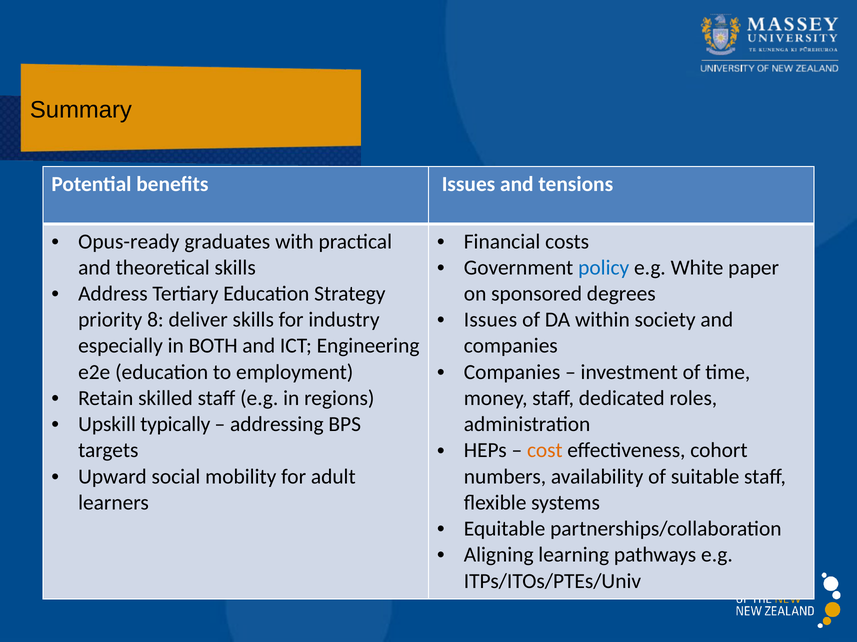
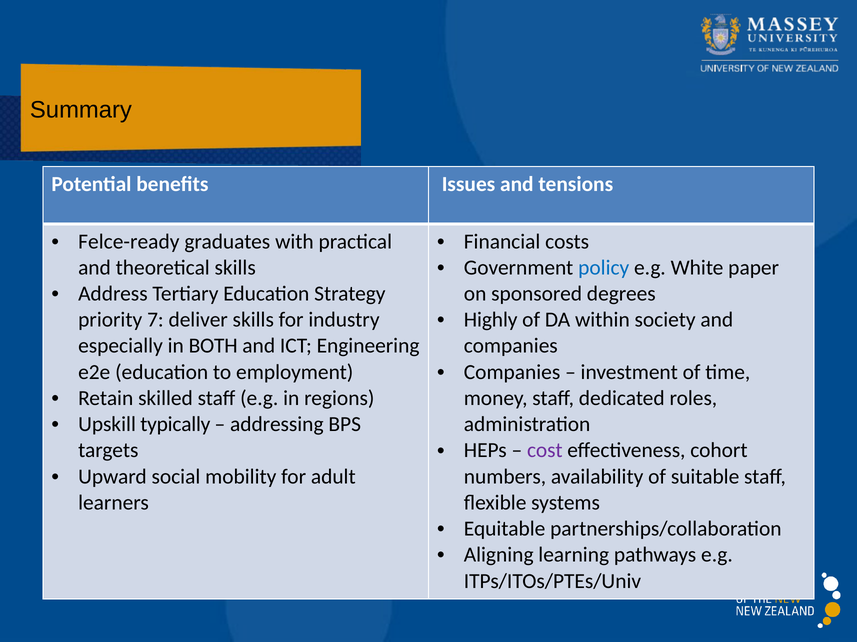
Opus-ready: Opus-ready -> Felce-ready (129, 242)
Issues: Issues -> Highly (491, 320)
8: 8 -> 7 (155, 320)
cost colour: orange -> purple (545, 451)
